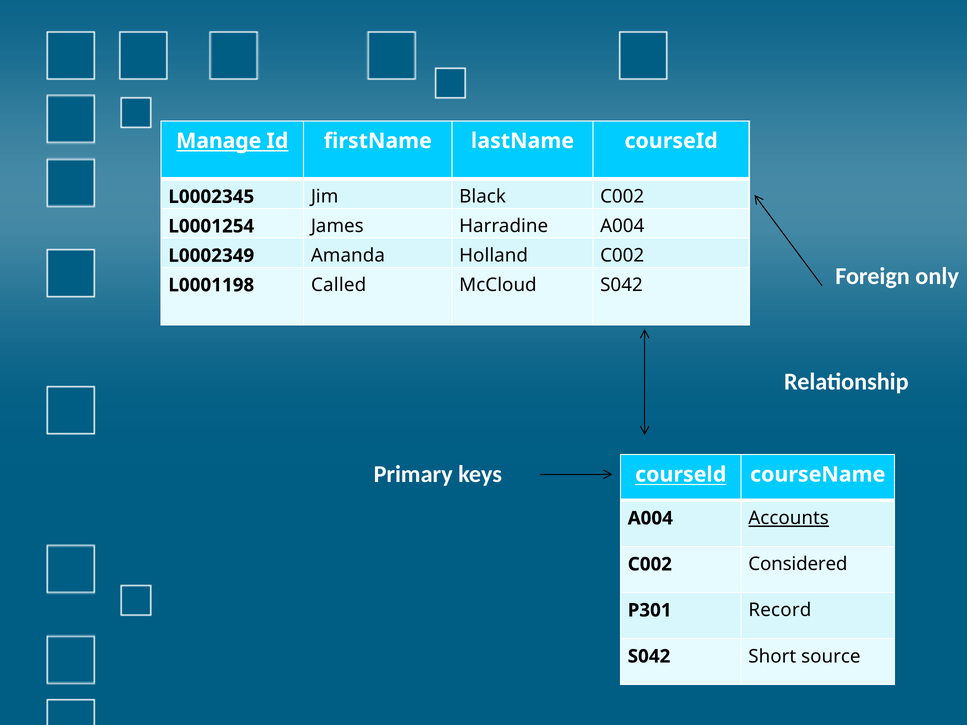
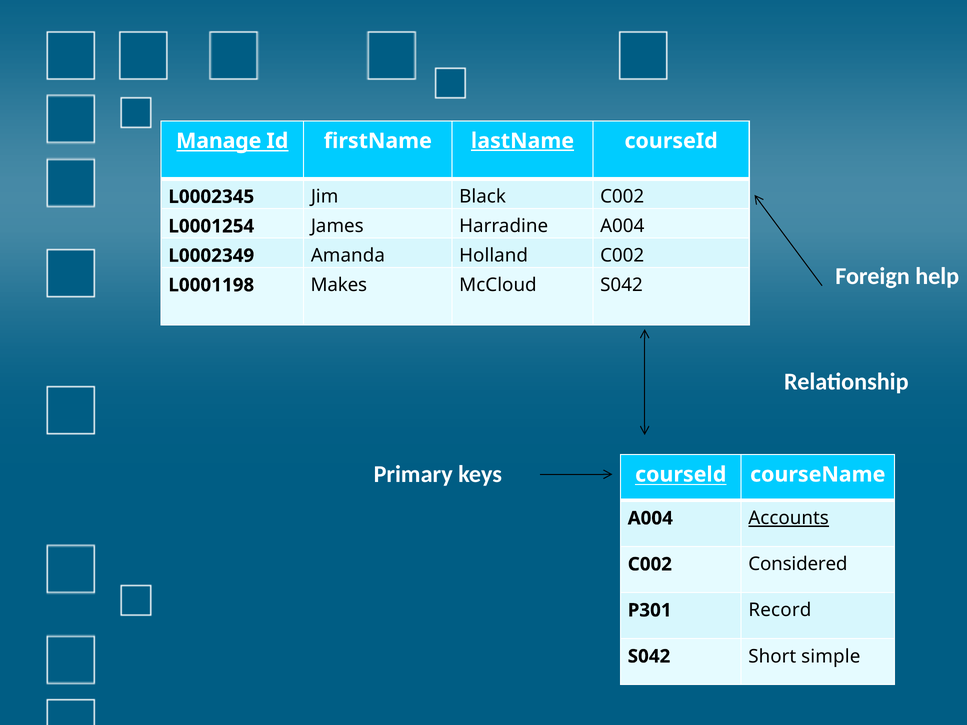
lastName underline: none -> present (522, 141)
only: only -> help (937, 276)
Called: Called -> Makes (339, 285)
source: source -> simple (831, 657)
